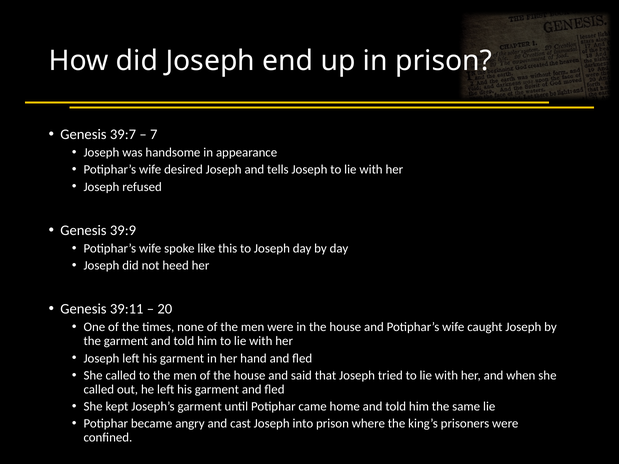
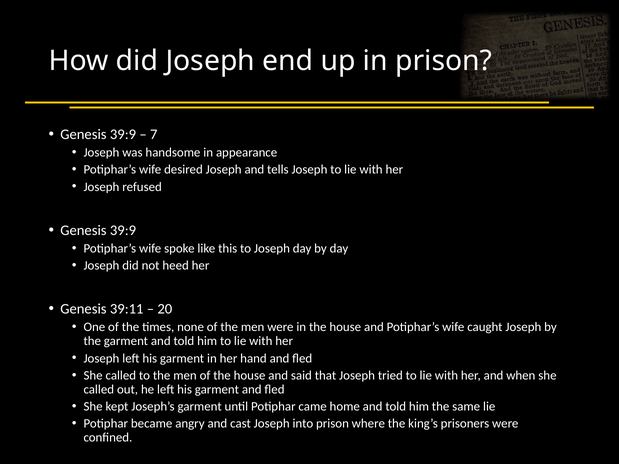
39:7: 39:7 -> 39:9 (123, 134)
